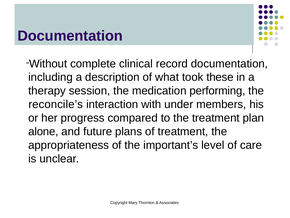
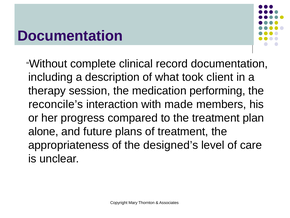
these: these -> client (220, 77)
under: under -> made (179, 104)
important’s: important’s -> designed’s (171, 145)
